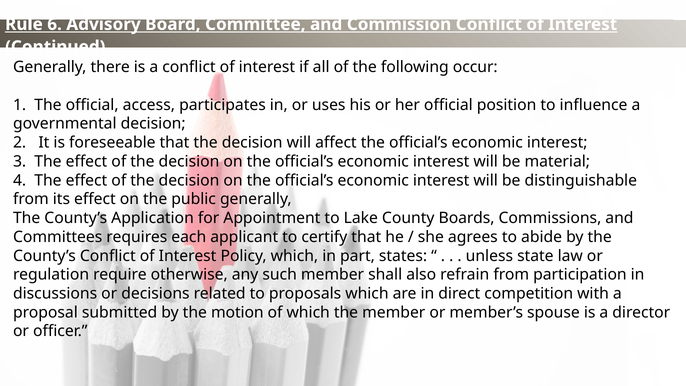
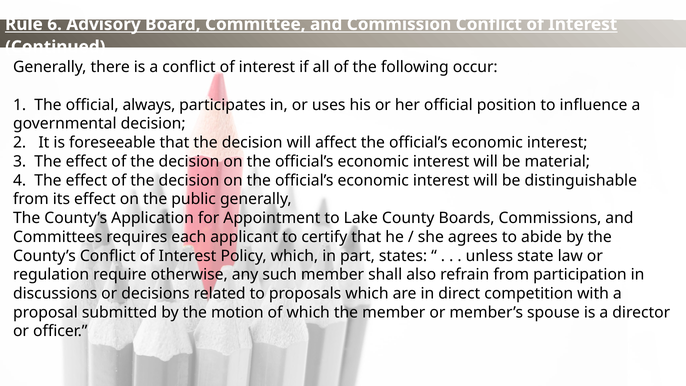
access: access -> always (149, 105)
